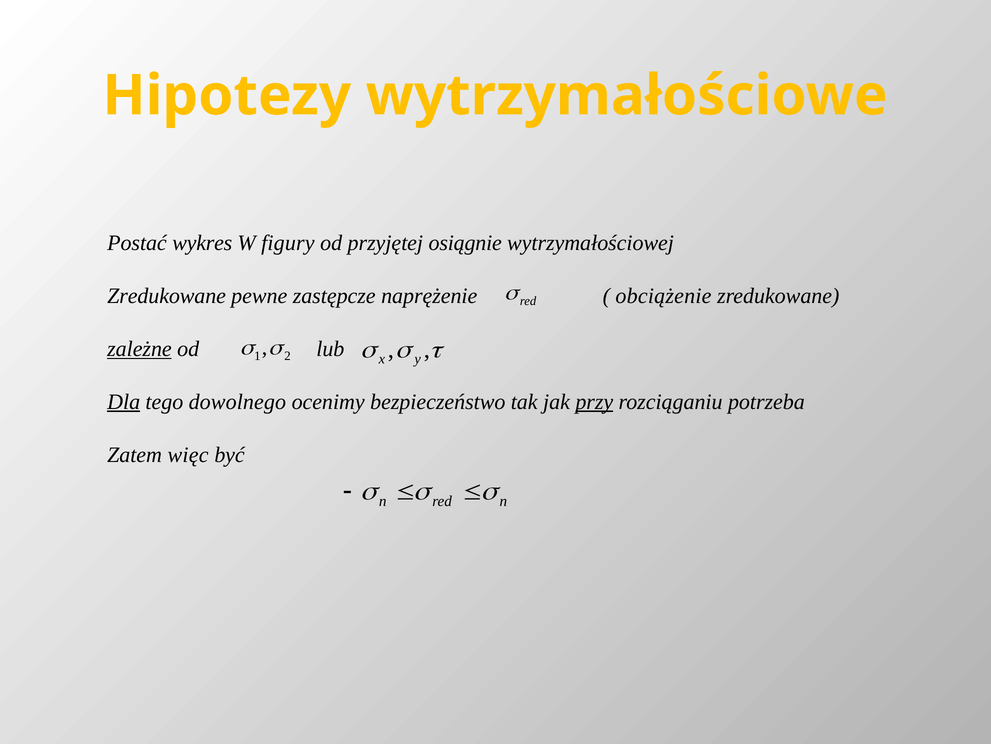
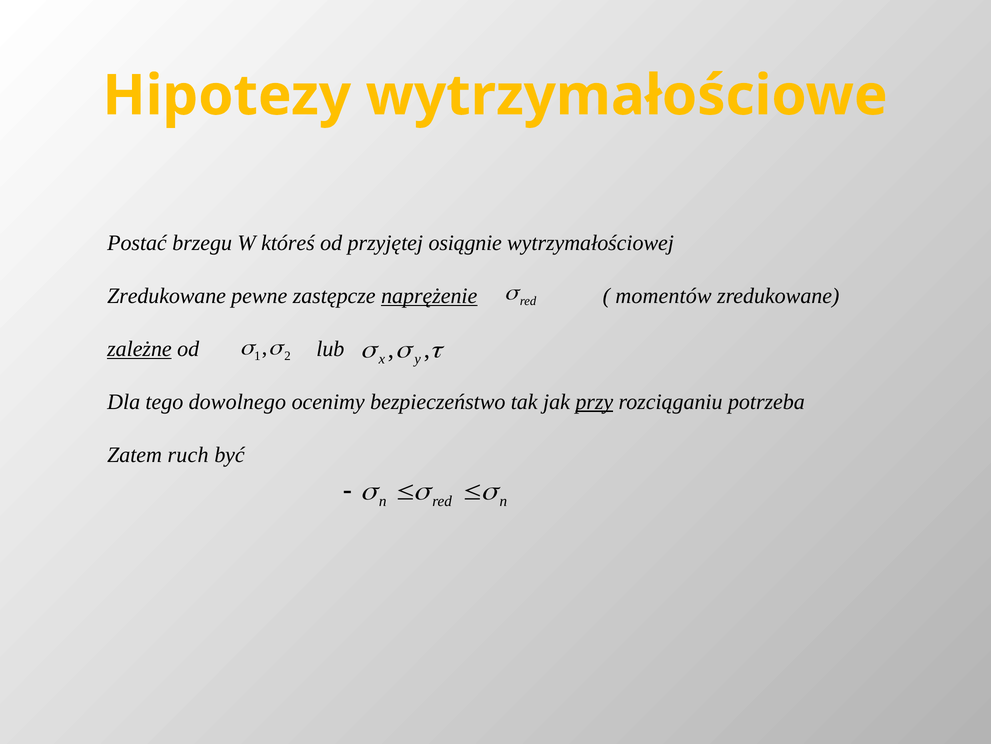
wykres: wykres -> brzegu (202, 243)
figury: figury -> któreś (288, 243)
naprężenie underline: none -> present (429, 296)
obciążenie: obciążenie -> momentów (664, 296)
Dla underline: present -> none (124, 401)
więc: więc -> ruch (188, 454)
